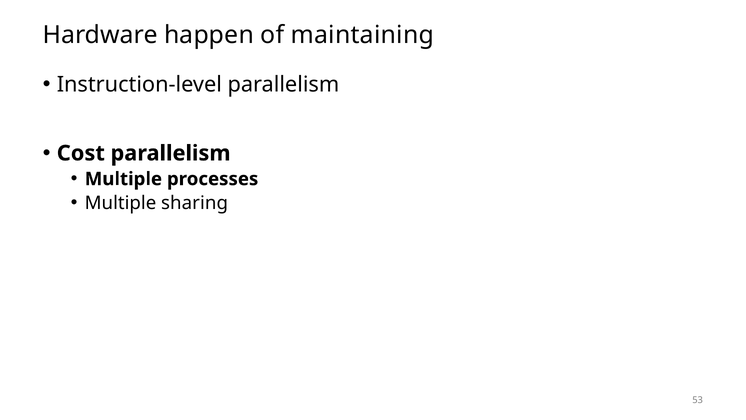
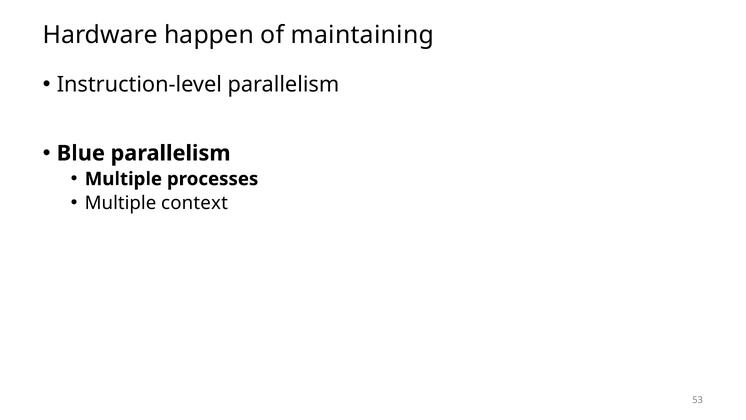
Cost: Cost -> Blue (81, 153)
sharing: sharing -> context (194, 203)
